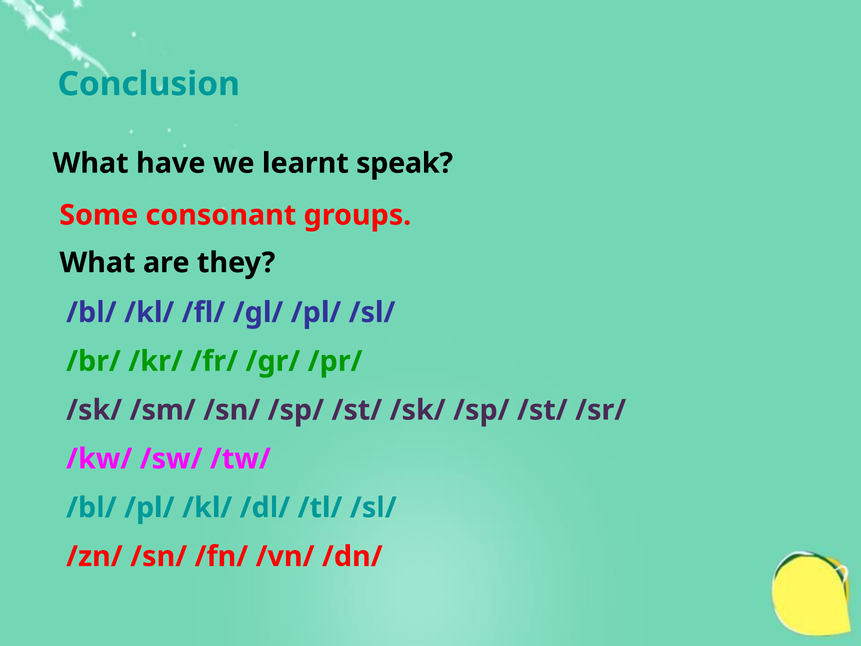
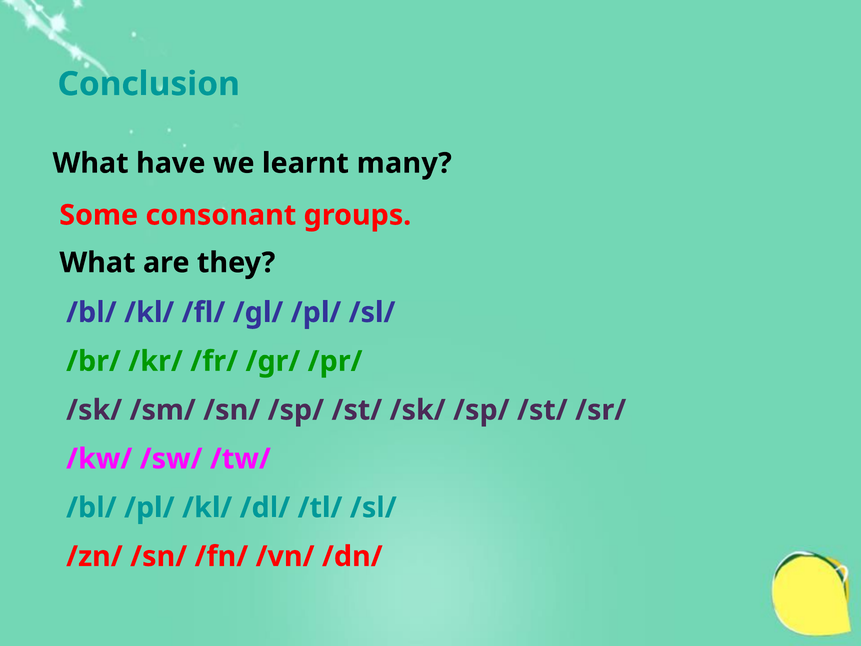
speak: speak -> many (404, 163)
